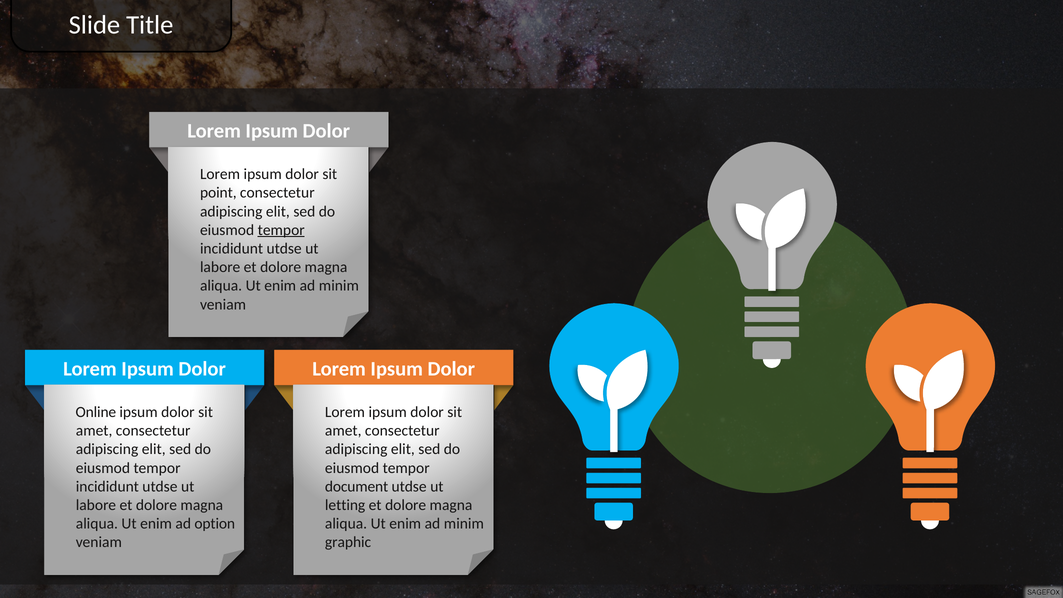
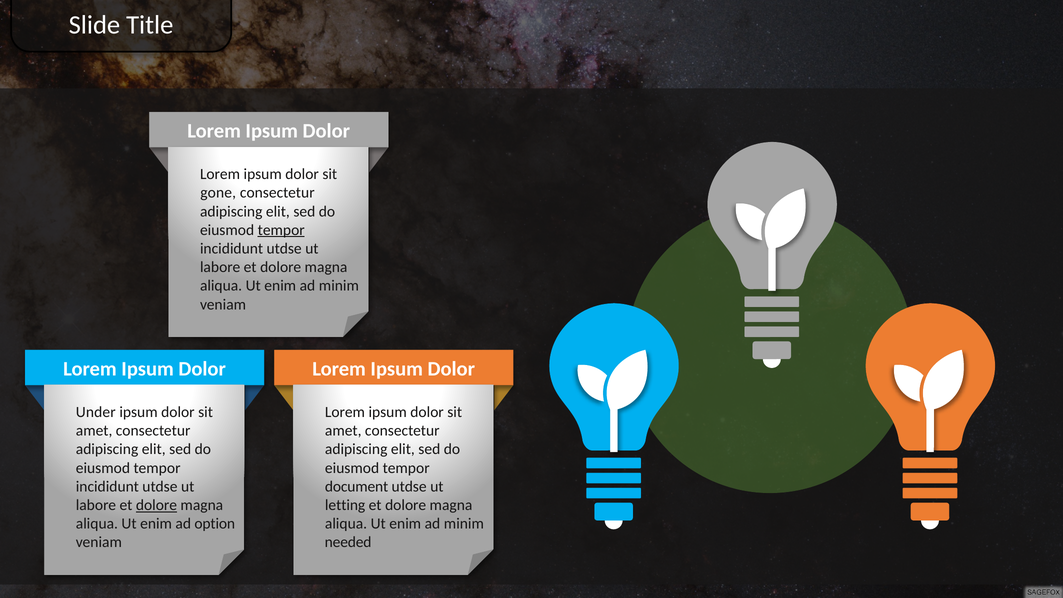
point: point -> gone (218, 193)
Online: Online -> Under (96, 412)
dolore underline: none -> present (156, 505)
graphic: graphic -> needed (348, 542)
